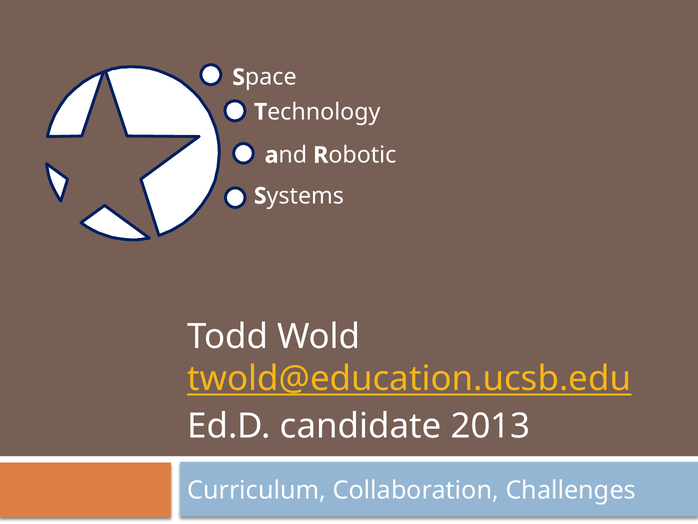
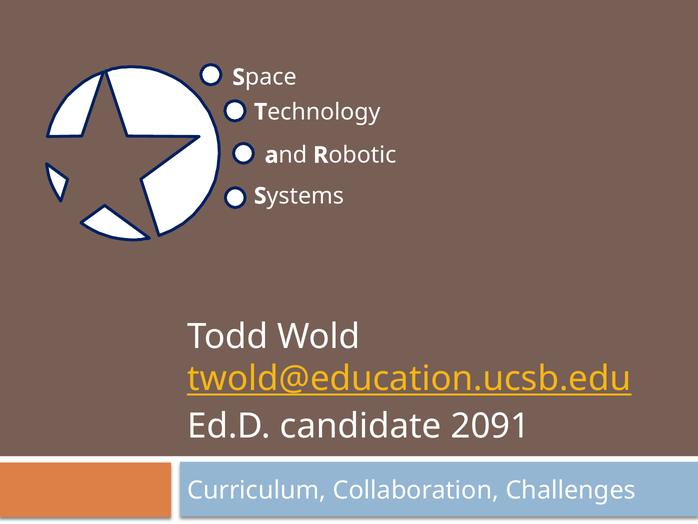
2013: 2013 -> 2091 (490, 426)
